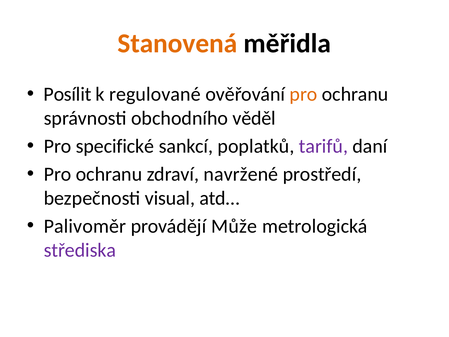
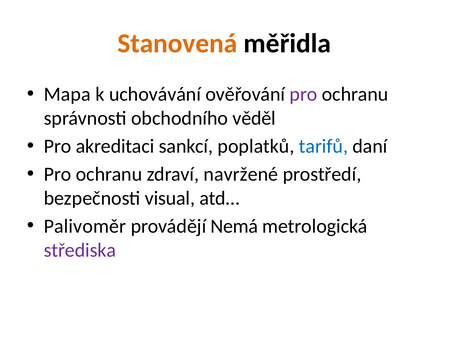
Posílit: Posílit -> Mapa (67, 94)
regulované: regulované -> uchovávání (155, 94)
pro colour: orange -> purple (304, 94)
specifické: specifické -> akreditaci (115, 146)
tarifů colour: purple -> blue (323, 146)
Může: Může -> Nemá (234, 226)
